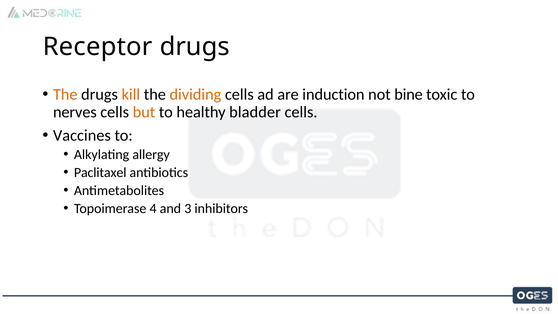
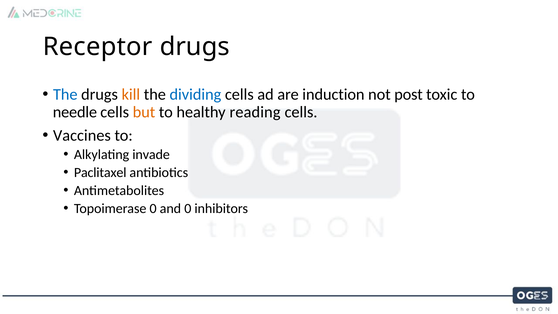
The colour: orange -> blue (65, 94)
dividing colour: orange -> blue (195, 94)
bine: bine -> post (409, 94)
nerves: nerves -> needle (75, 112)
bladder: bladder -> reading (255, 112)
allergy: allergy -> invade (151, 155)
Topoimerase 4: 4 -> 0 (153, 208)
and 3: 3 -> 0 (188, 208)
